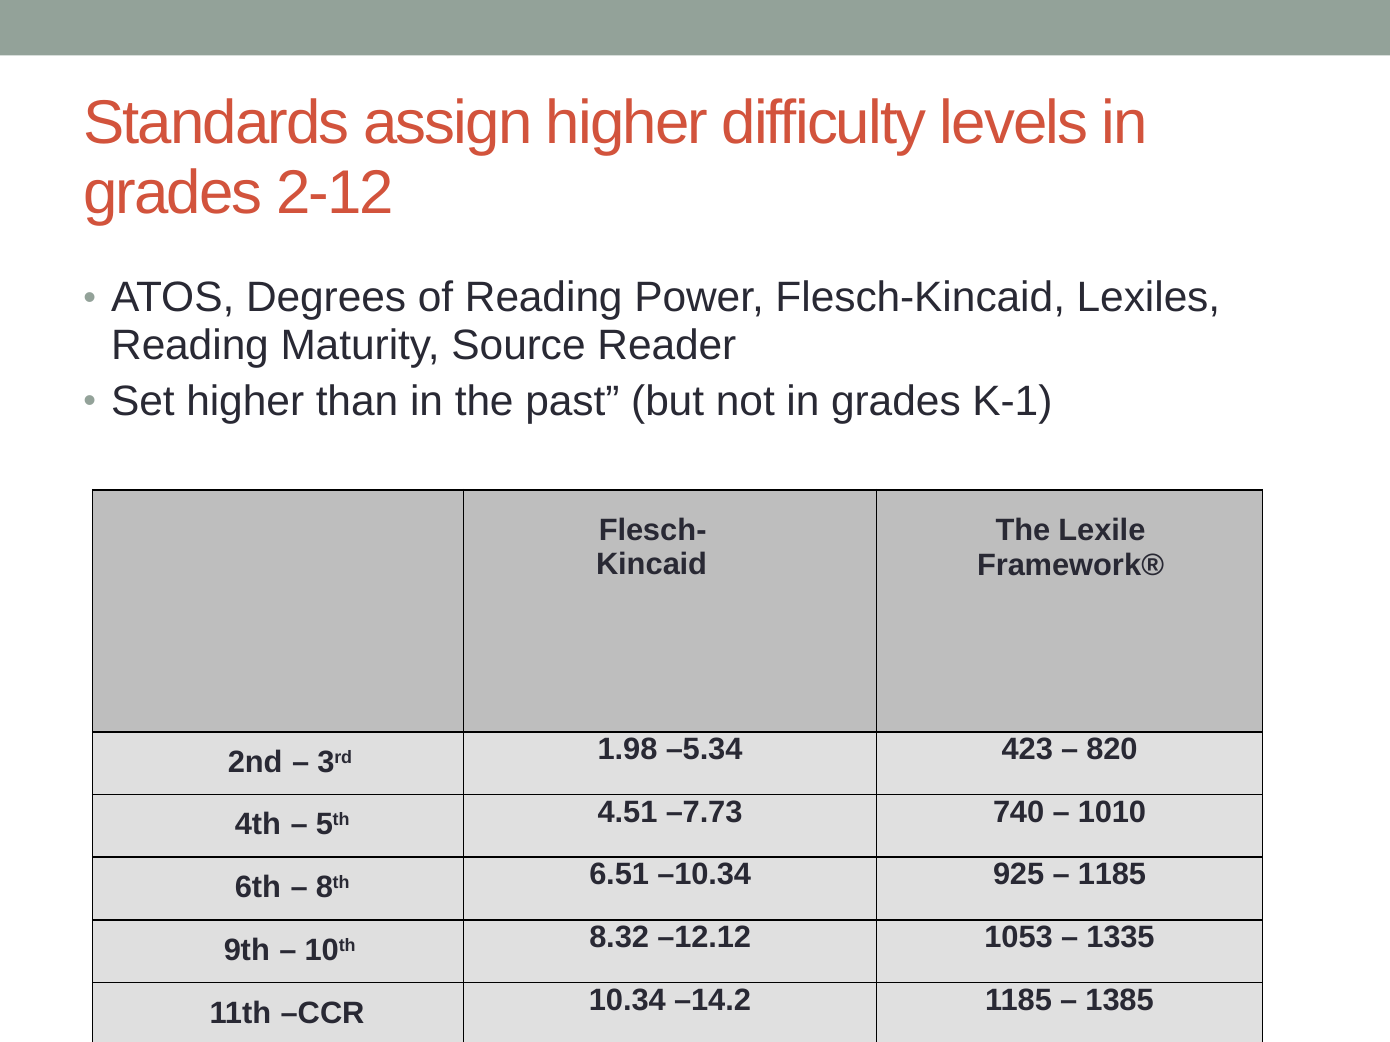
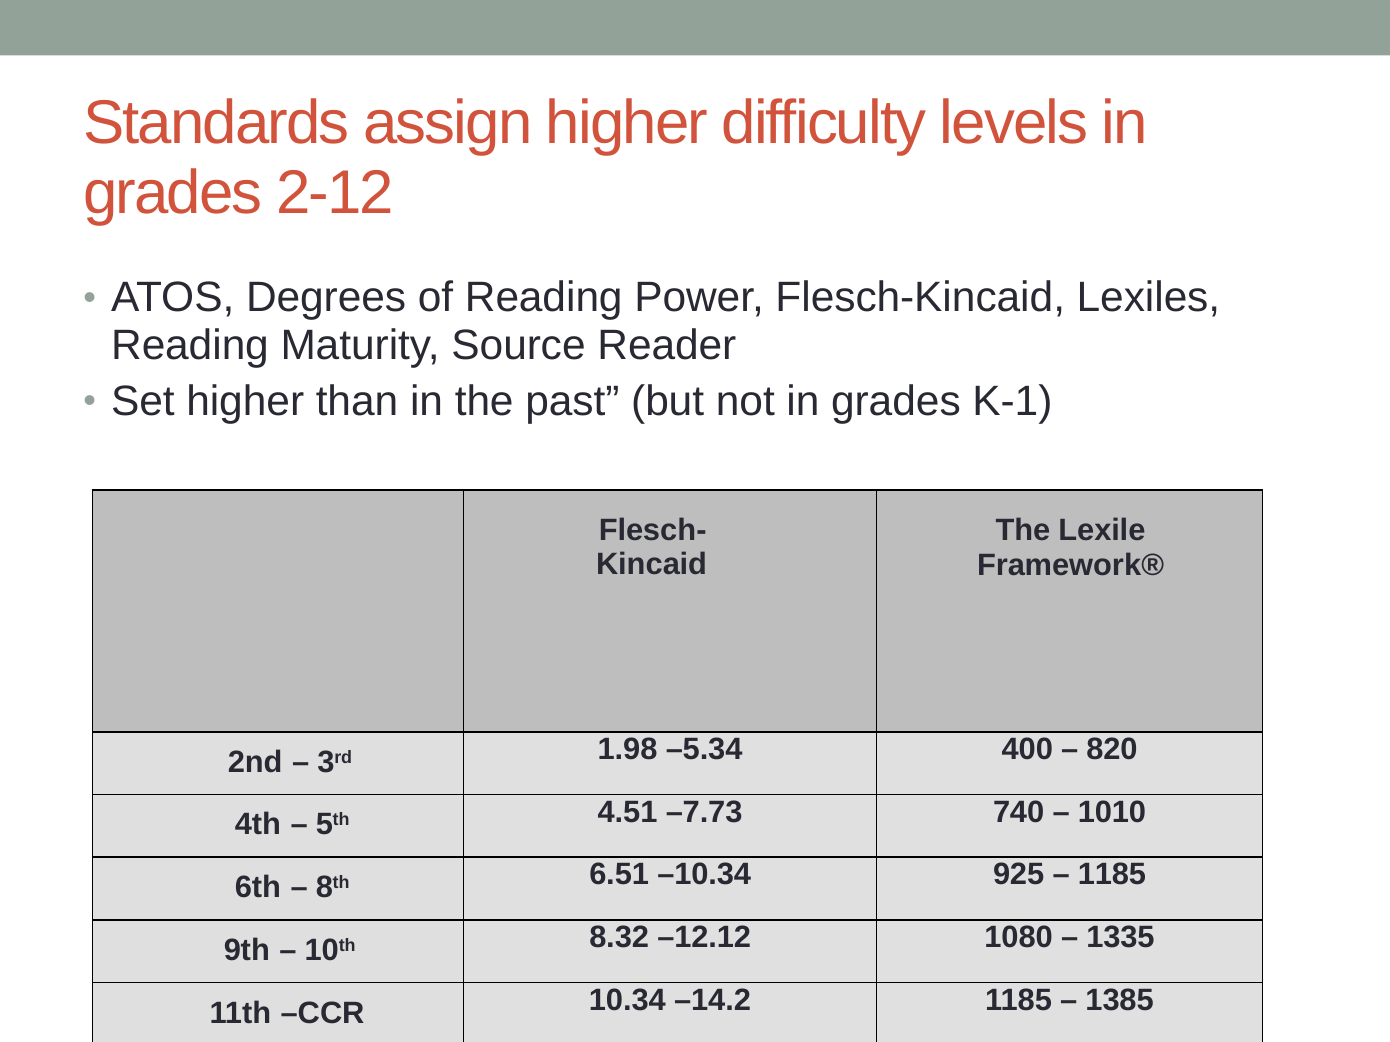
423: 423 -> 400 (1027, 750)
1053: 1053 -> 1080 (1019, 938)
